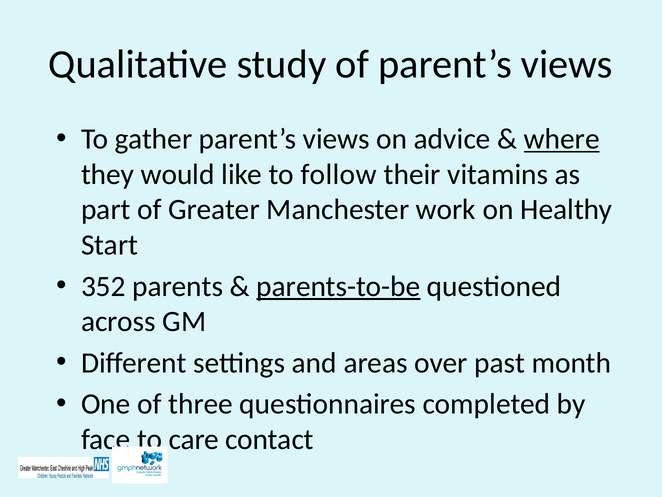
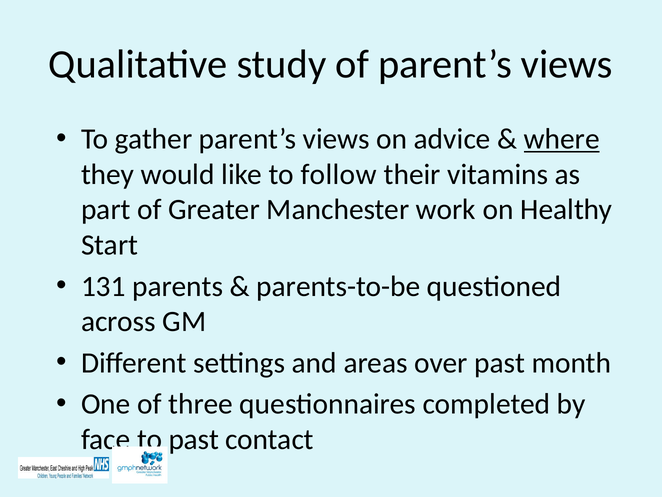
352: 352 -> 131 (103, 286)
parents-to-be underline: present -> none (338, 286)
care: care -> past (194, 439)
